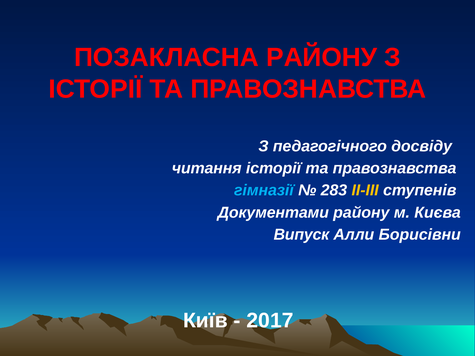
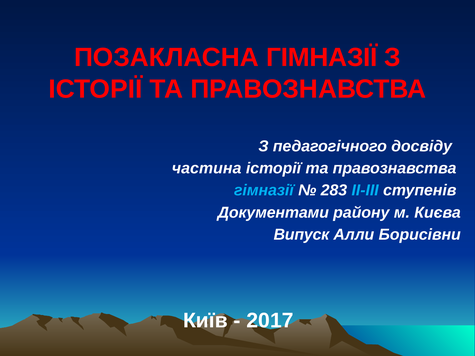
ПОЗАКЛАСНА РАЙОНУ: РАЙОНУ -> ГІМНАЗІЇ (322, 58)
читання: читання -> частина (207, 168)
ІІ-ІІІ colour: yellow -> light blue (365, 191)
